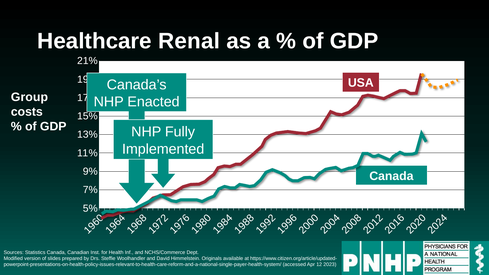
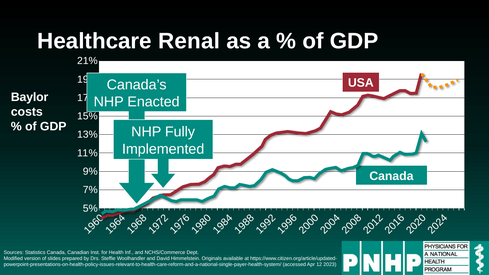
Group: Group -> Baylor (30, 97)
